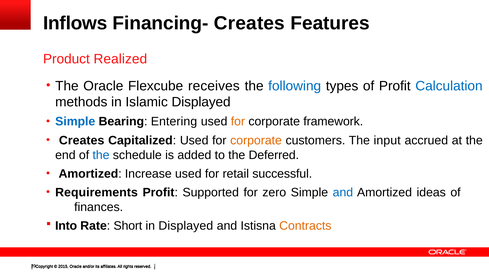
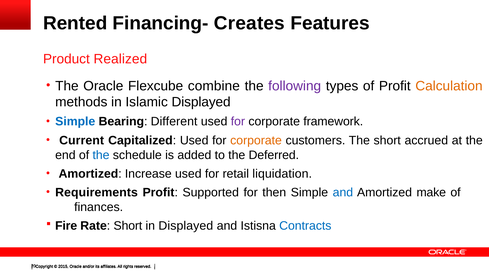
Inflows: Inflows -> Rented (75, 23)
receives: receives -> combine (214, 86)
following colour: blue -> purple (295, 86)
Calculation colour: blue -> orange (449, 86)
Entering: Entering -> Different (174, 122)
for colour: orange -> purple (238, 122)
Creates: Creates -> Current (82, 140)
The input: input -> short (387, 140)
successful: successful -> liquidation (282, 174)
zero: zero -> then (274, 193)
ideas: ideas -> make (431, 193)
Into: Into -> Fire (66, 226)
Contracts colour: orange -> blue (305, 226)
